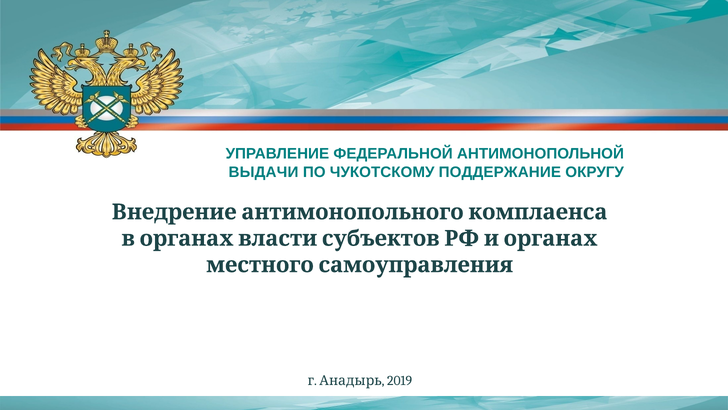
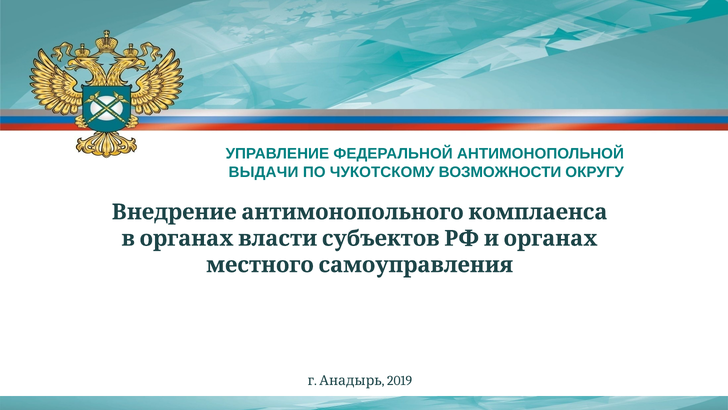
ПОДДЕРЖАНИЕ: ПОДДЕРЖАНИЕ -> ВОЗМОЖНОСТИ (500, 172)
